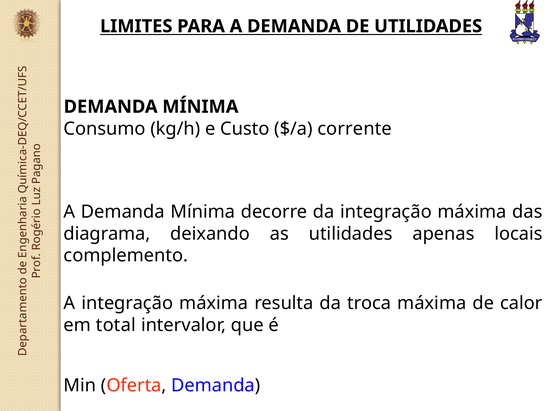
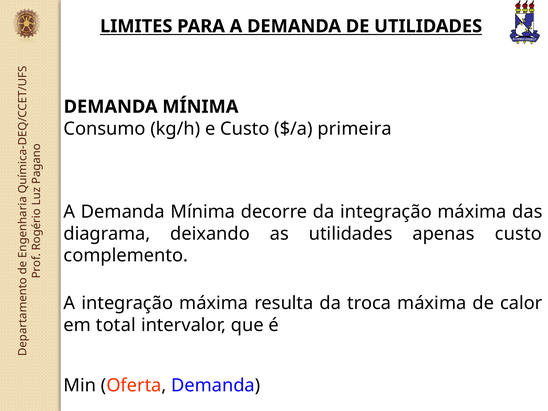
corrente: corrente -> primeira (355, 129)
apenas locais: locais -> custo (518, 234)
